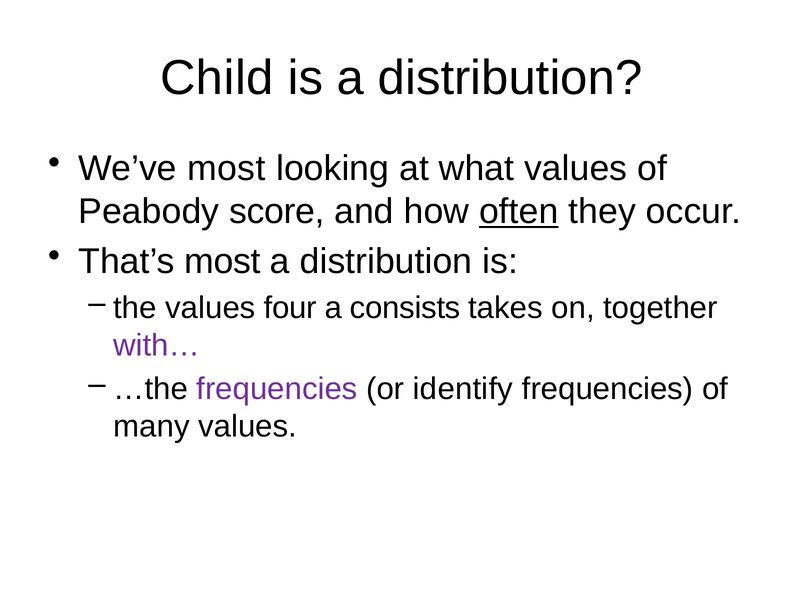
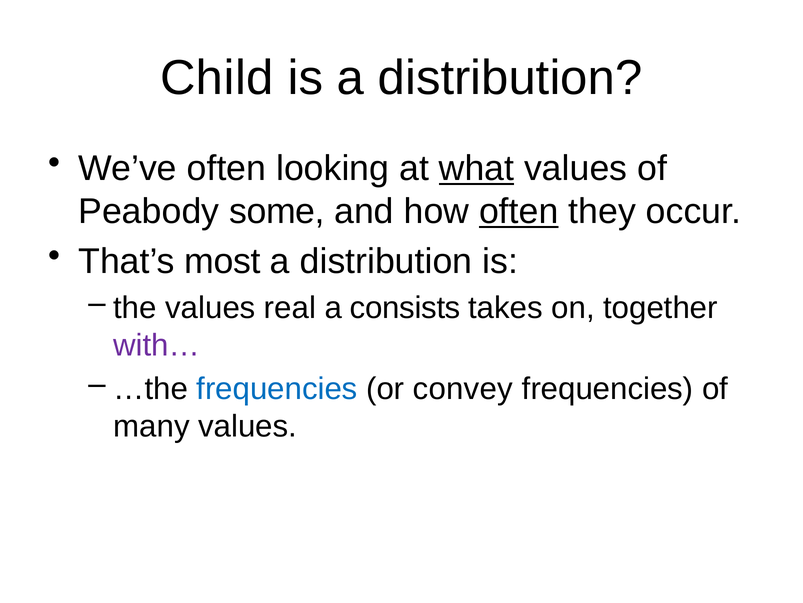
We’ve most: most -> often (226, 168)
what underline: none -> present (476, 168)
score: score -> some (277, 211)
four: four -> real (290, 307)
frequencies colour: purple -> blue (277, 389)
identify: identify -> convey (463, 389)
